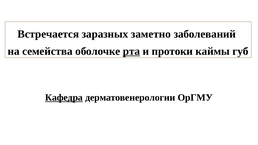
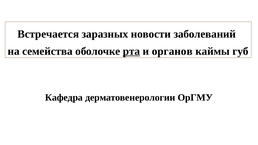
заметно: заметно -> новости (151, 34)
протоки: протоки -> органов (172, 51)
Кафедра underline: present -> none (64, 98)
